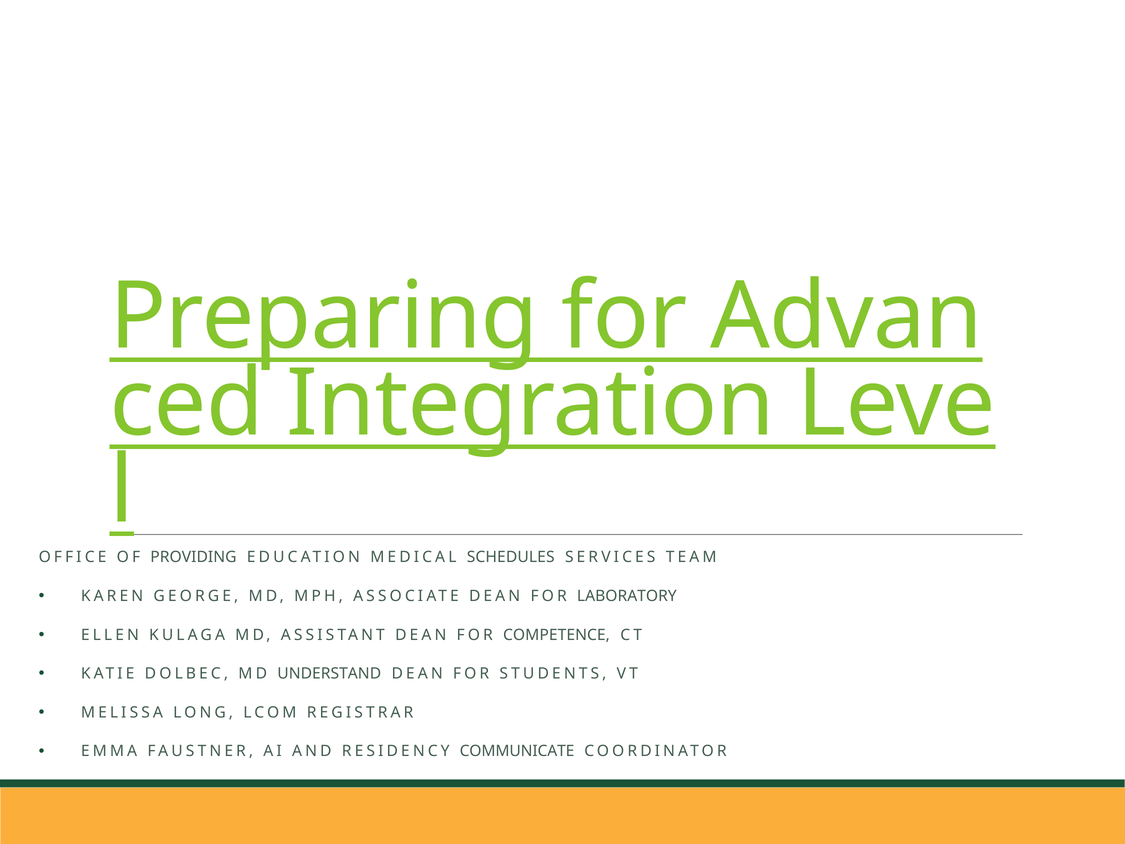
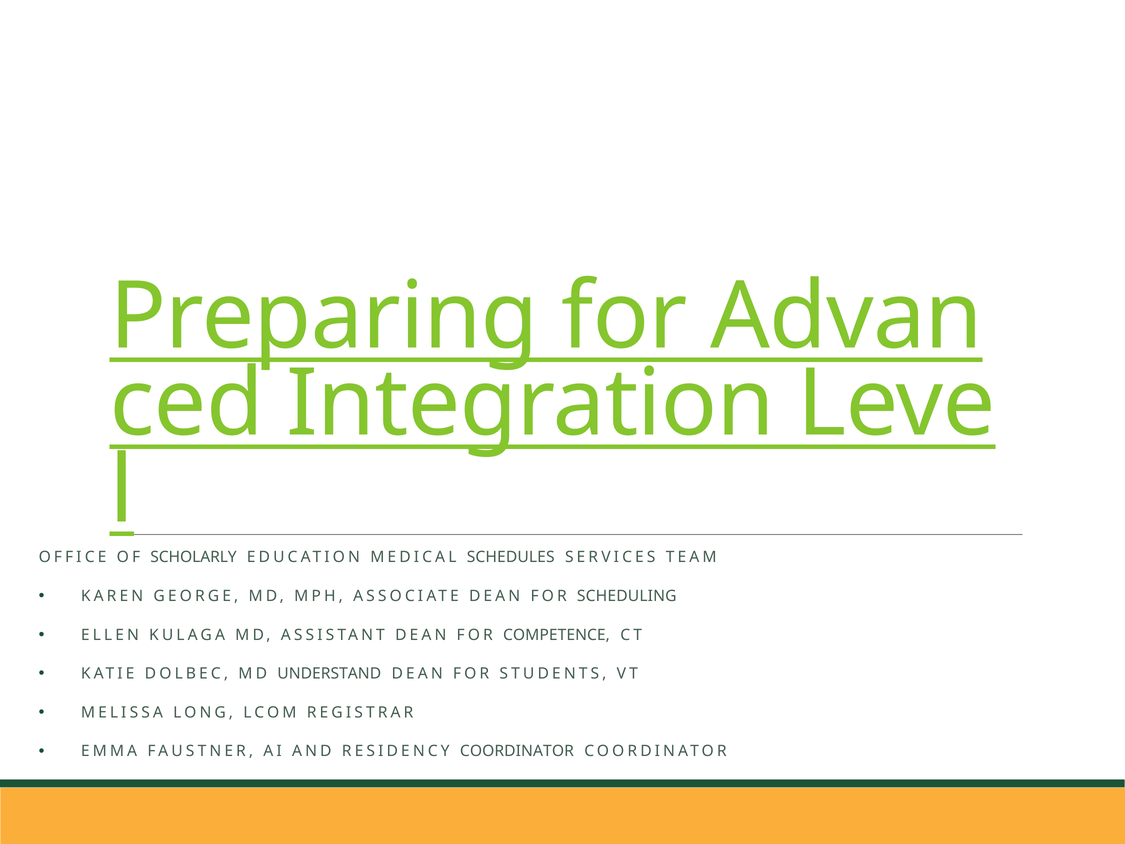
PROVIDING: PROVIDING -> SCHOLARLY (194, 557)
LABORATORY: LABORATORY -> SCHEDULING (627, 596)
RESIDENCY COMMUNICATE: COMMUNICATE -> COORDINATOR (517, 751)
